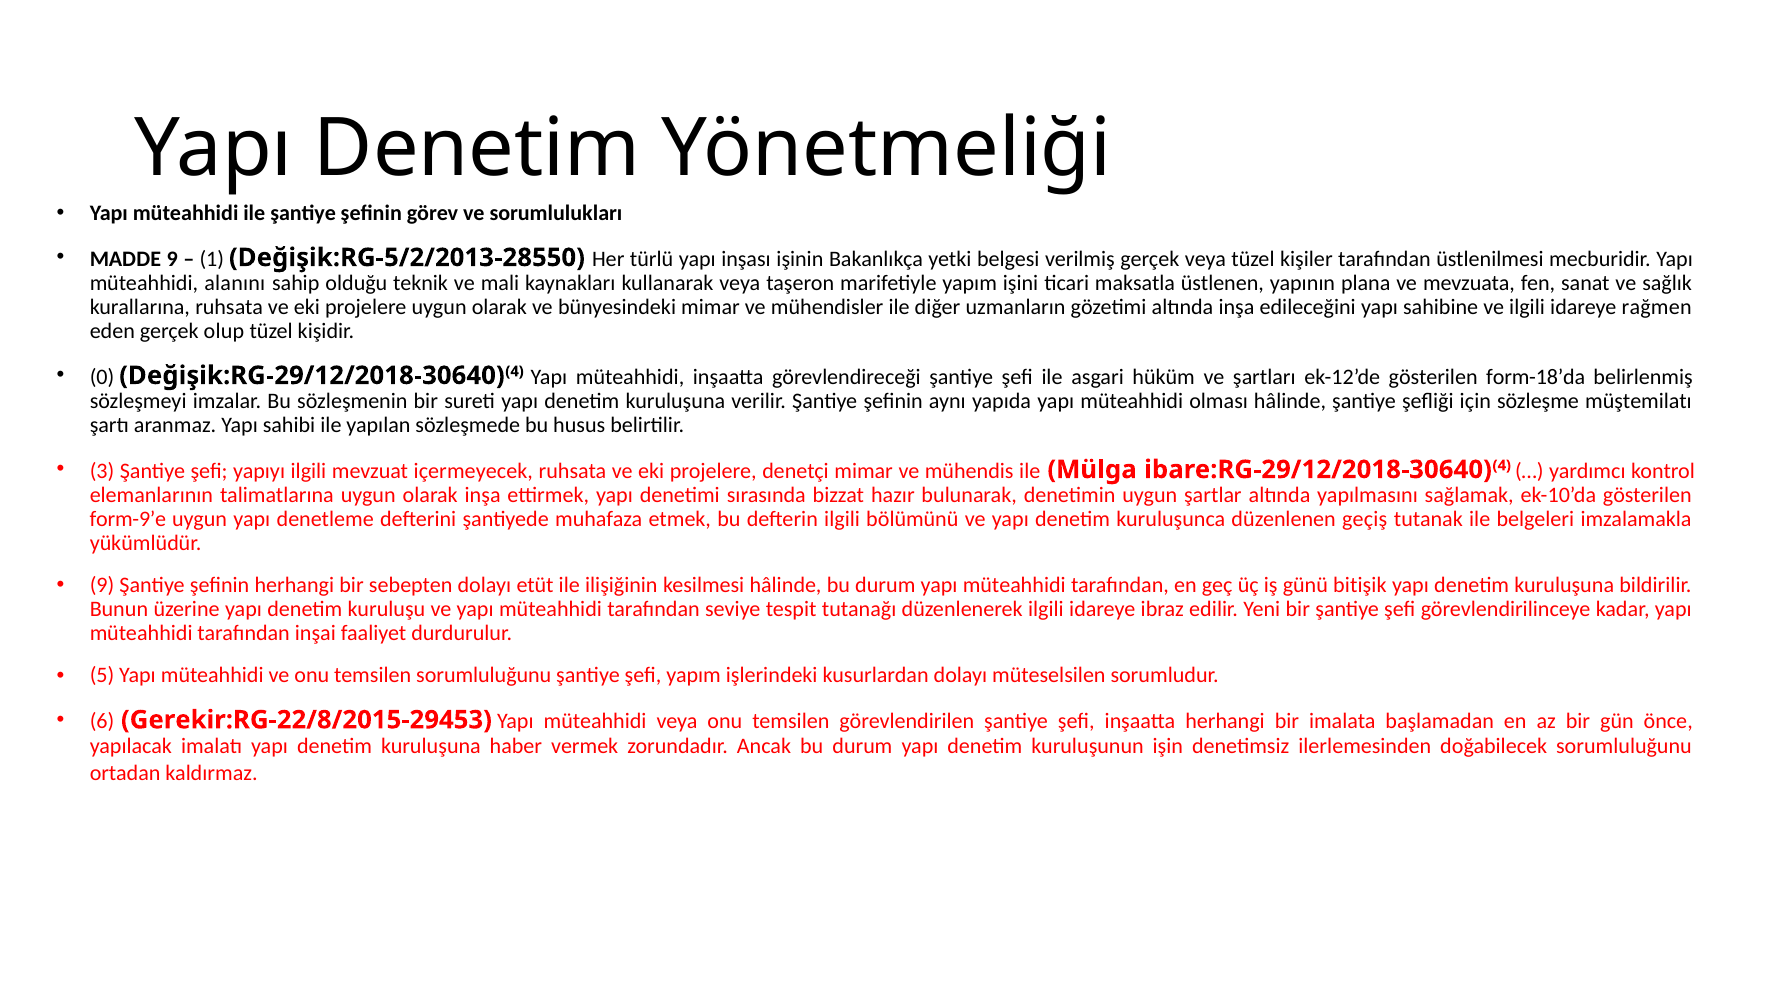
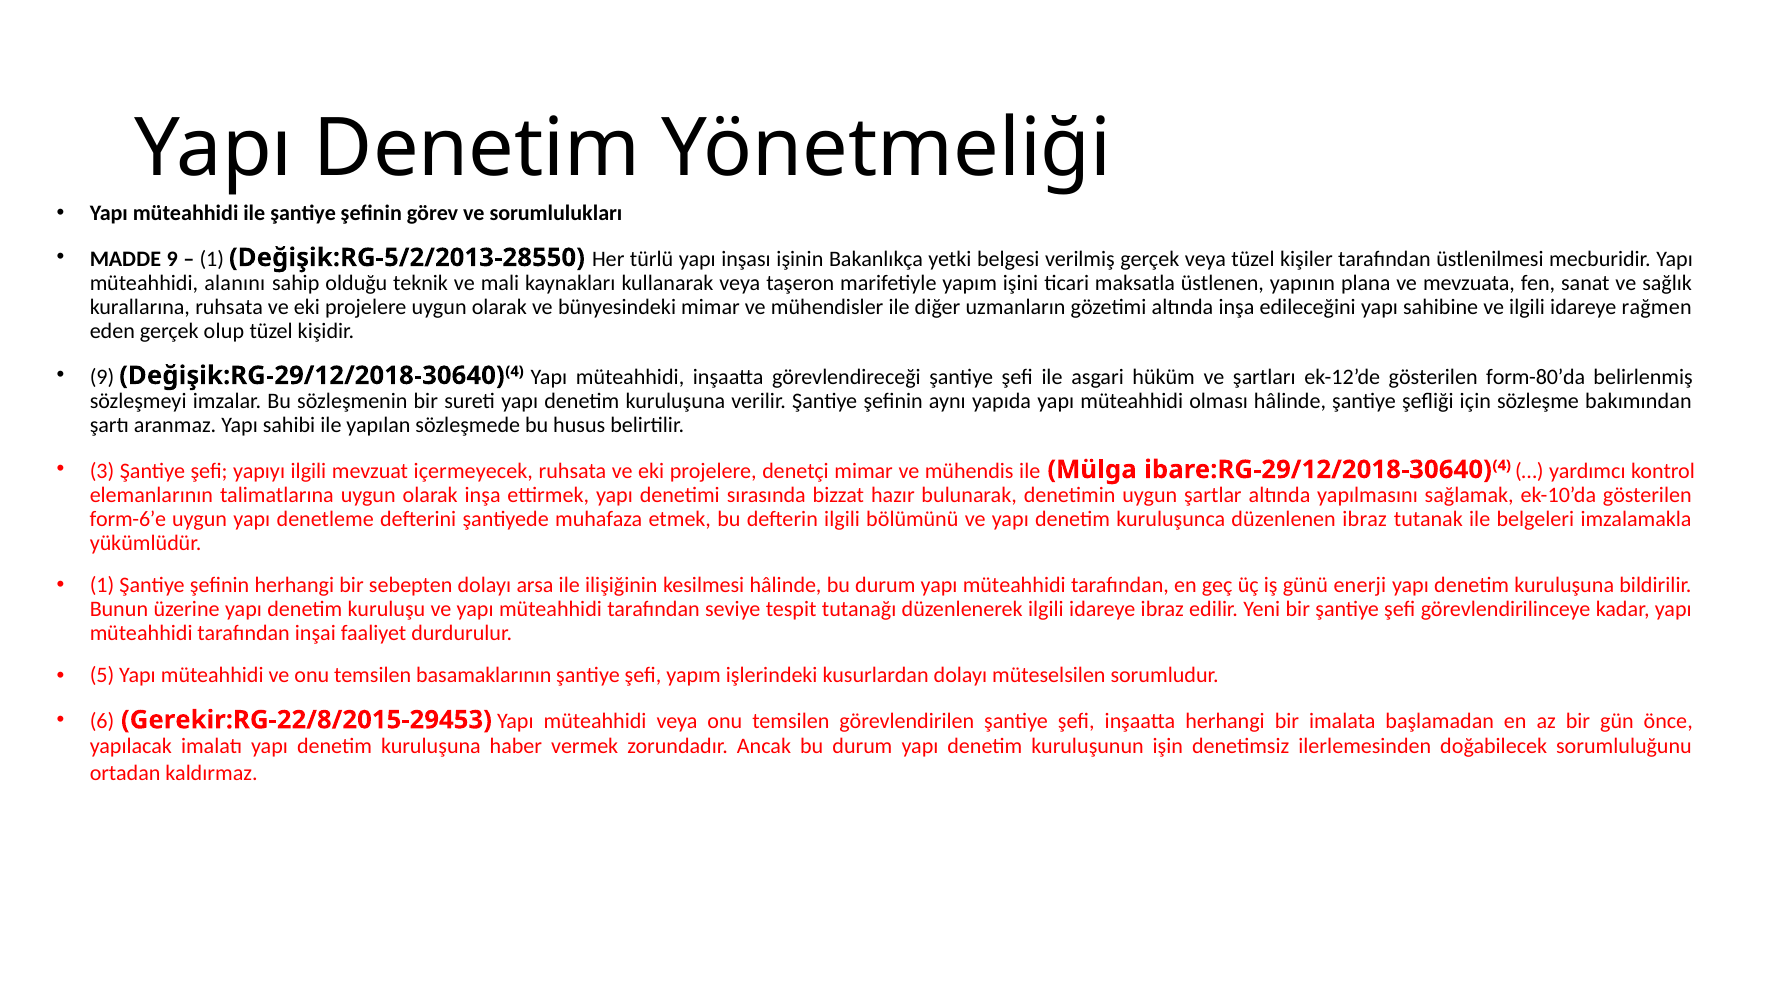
0: 0 -> 9 (102, 377)
form-18’da: form-18’da -> form-80’da (1536, 377)
müştemilatı: müştemilatı -> bakımından (1638, 401)
form-9’e: form-9’e -> form-6’e (128, 519)
düzenlenen geçiş: geçiş -> ibraz (1365, 519)
9: 9 -> 1 (102, 586)
etüt: etüt -> arsa (535, 586)
bitişik: bitişik -> enerji (1360, 586)
temsilen sorumluluğunu: sorumluluğunu -> basamaklarının (484, 676)
